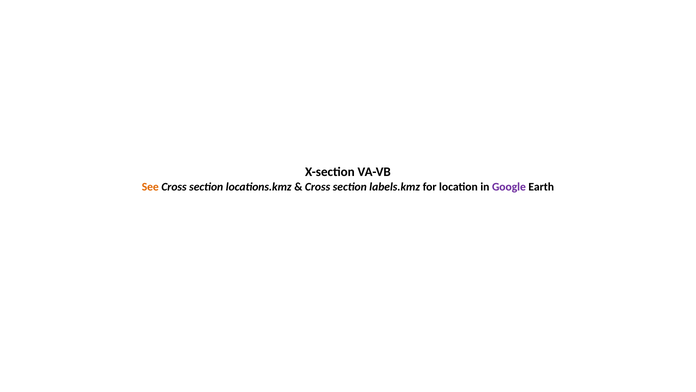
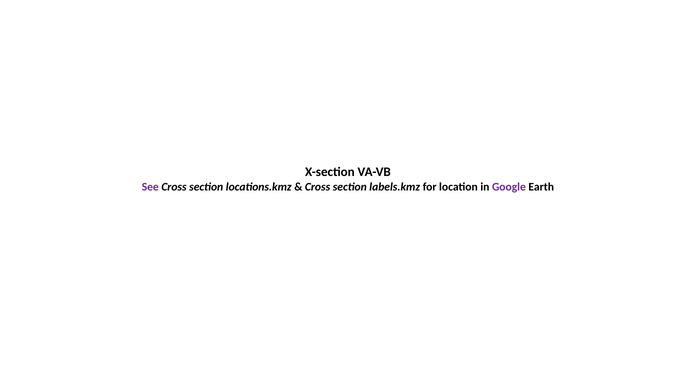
See colour: orange -> purple (150, 187)
